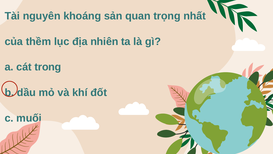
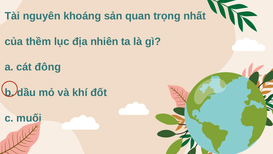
trong: trong -> đông (48, 67)
